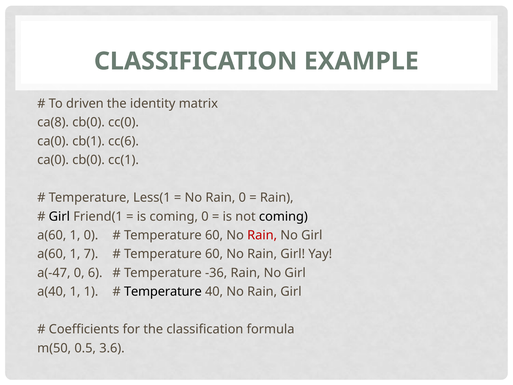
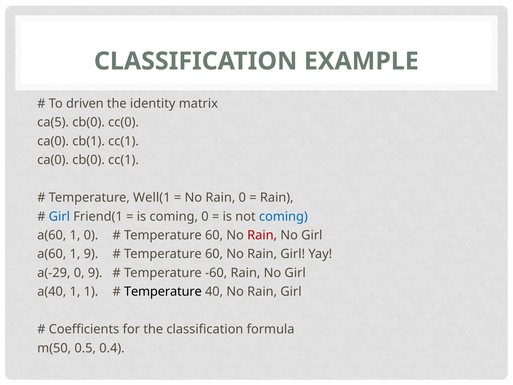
ca(8: ca(8 -> ca(5 (53, 122)
cb(1 cc(6: cc(6 -> cc(1 (124, 141)
Less(1: Less(1 -> Well(1 (152, 198)
Girl colour: black -> blue (59, 216)
coming colour: black -> blue (283, 216)
1 7: 7 -> 9 (91, 254)
a(-47: a(-47 -> a(-29 (54, 273)
0 6: 6 -> 9 (95, 273)
-36: -36 -> -60 (216, 273)
3.6: 3.6 -> 0.4 (112, 348)
